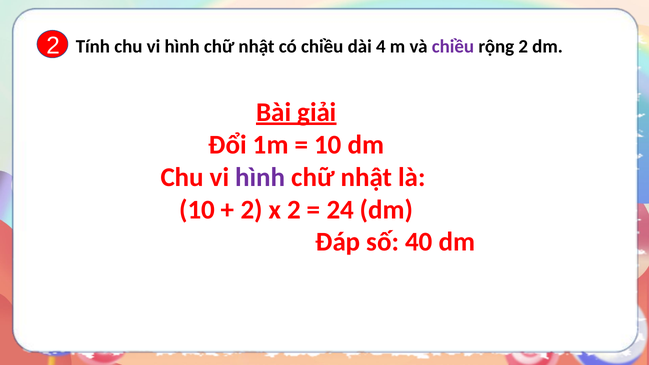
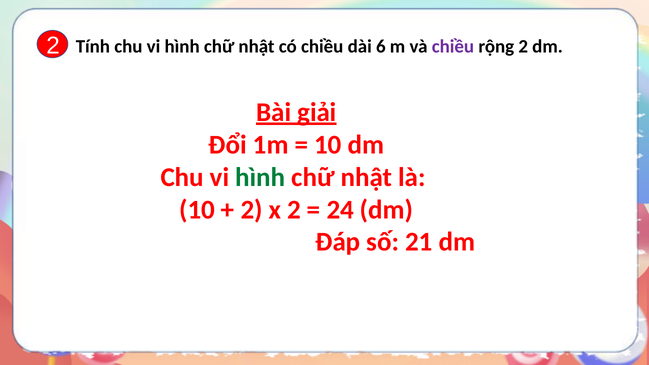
4: 4 -> 6 (381, 46)
hình colour: purple -> green (260, 177)
40: 40 -> 21 (419, 242)
